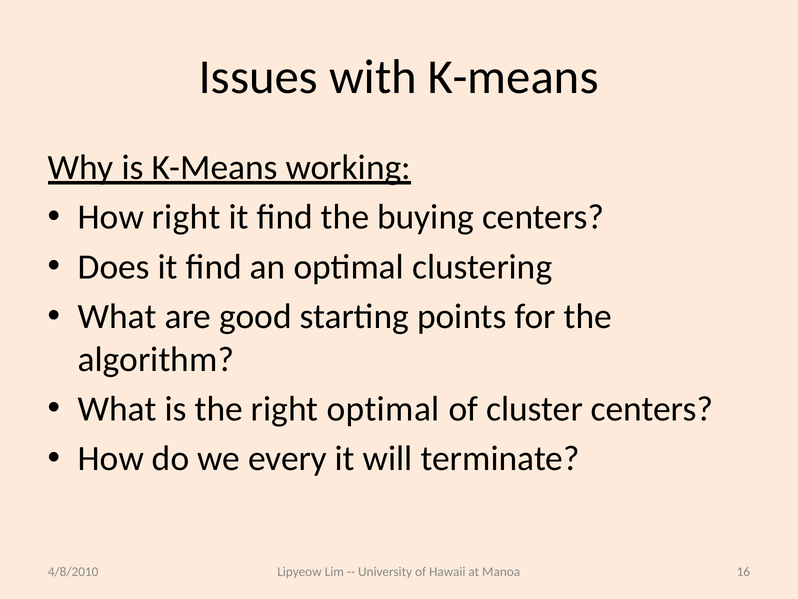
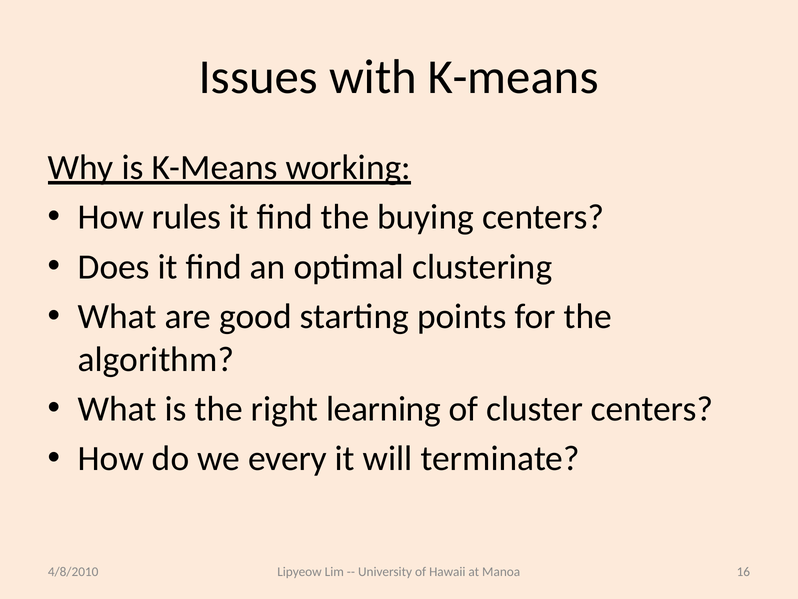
How right: right -> rules (186, 217)
right optimal: optimal -> learning (384, 409)
